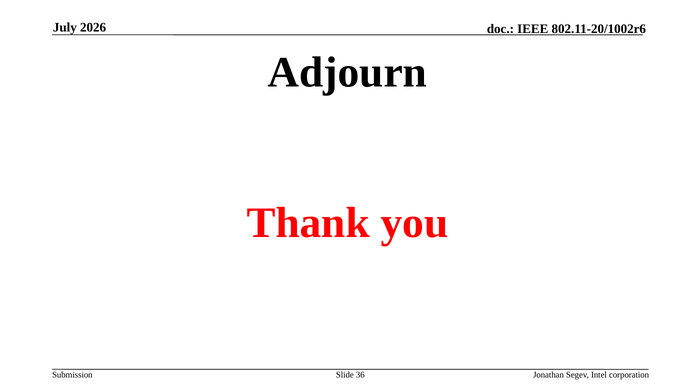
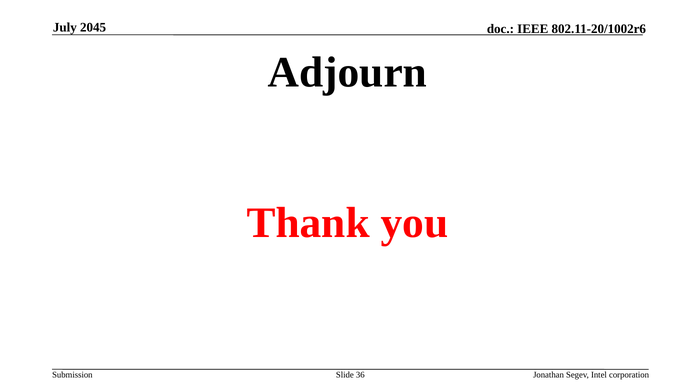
2026: 2026 -> 2045 (93, 28)
